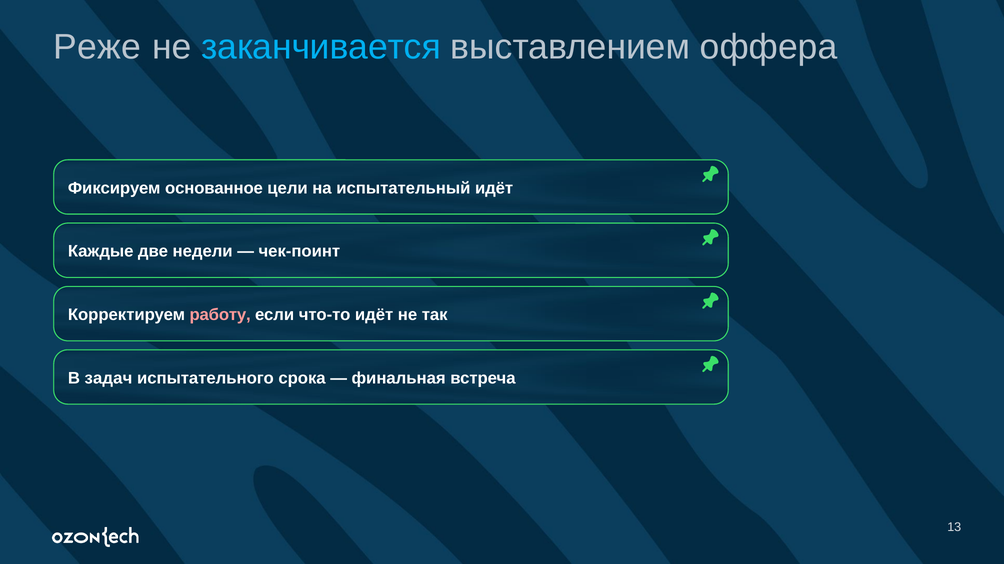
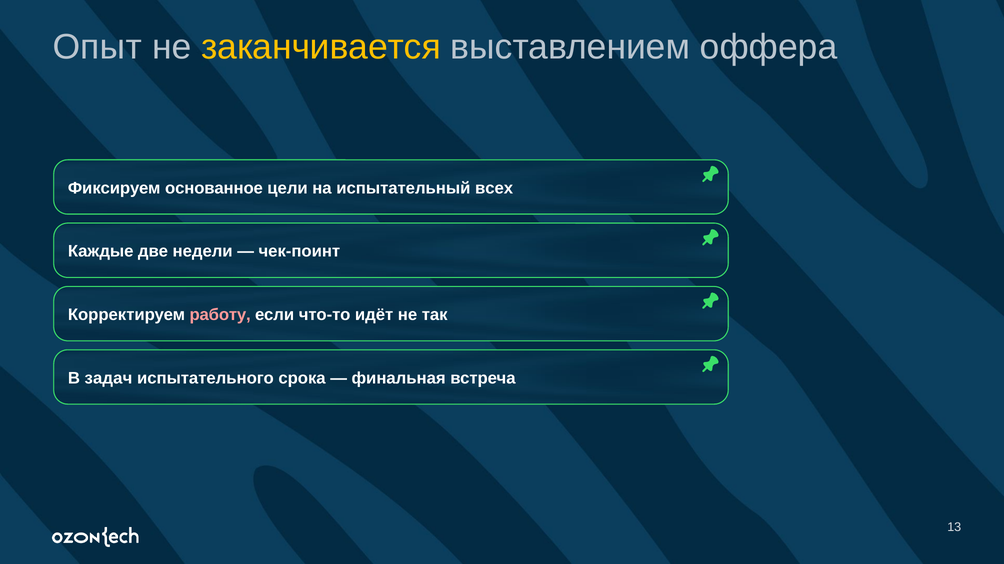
Реже: Реже -> Опыт (97, 47)
заканчивается colour: light blue -> yellow (321, 47)
испытательный идёт: идёт -> всех (494, 188)
